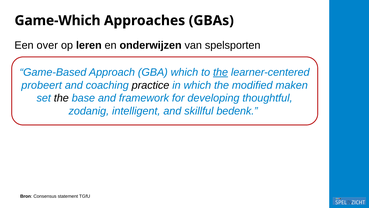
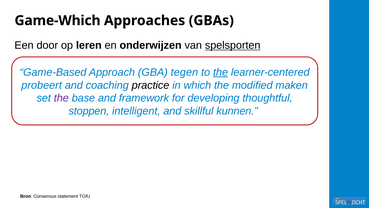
over: over -> door (47, 45)
spelsporten underline: none -> present (233, 45)
GBA which: which -> tegen (184, 72)
the colour: black -> purple (61, 98)
zodanig: zodanig -> stoppen (89, 111)
bedenk: bedenk -> kunnen (237, 111)
